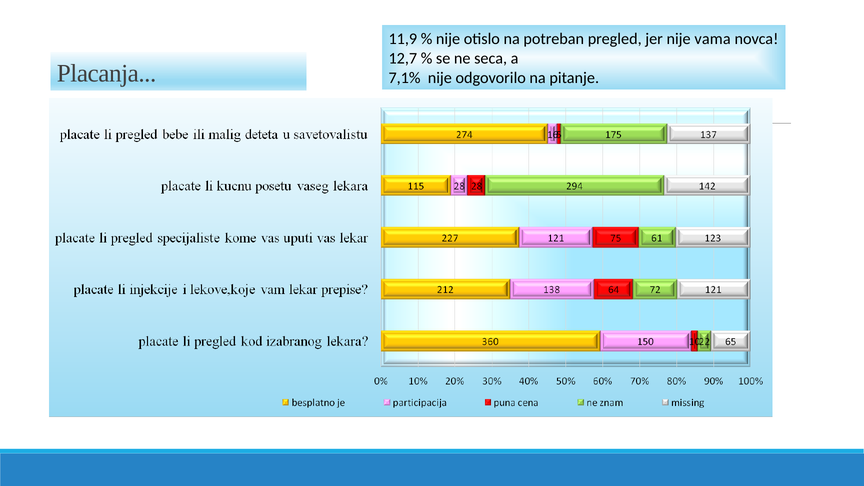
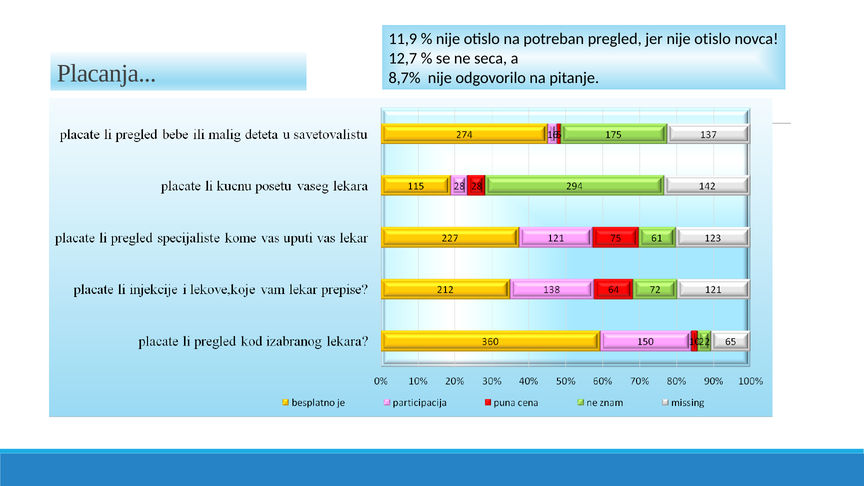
jer nije vama: vama -> otislo (713, 39)
7,1%: 7,1% -> 8,7% (404, 78)
